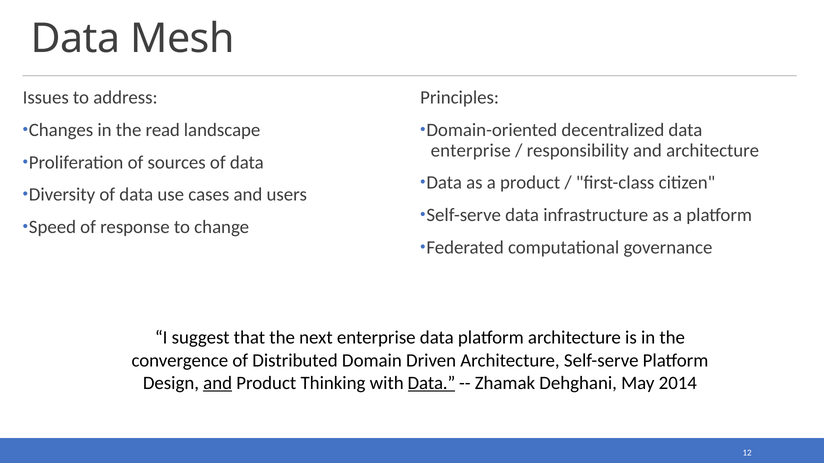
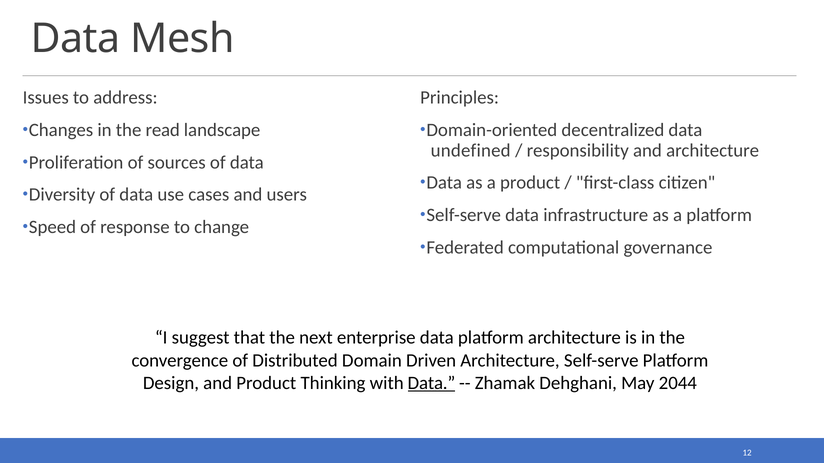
enterprise: enterprise -> undefined (471, 151)
and underline: present -> none (218, 383)
2014: 2014 -> 2044 (678, 383)
